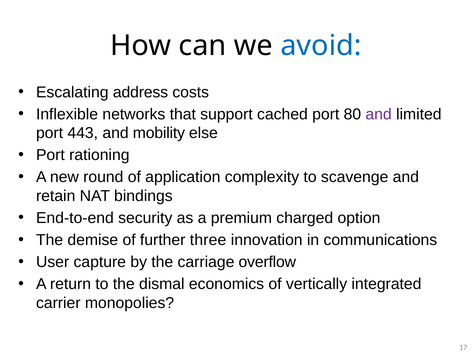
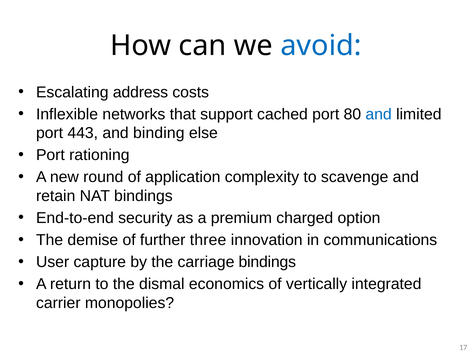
and colour: purple -> blue (379, 114)
mobility: mobility -> binding (159, 133)
carriage overflow: overflow -> bindings (267, 262)
